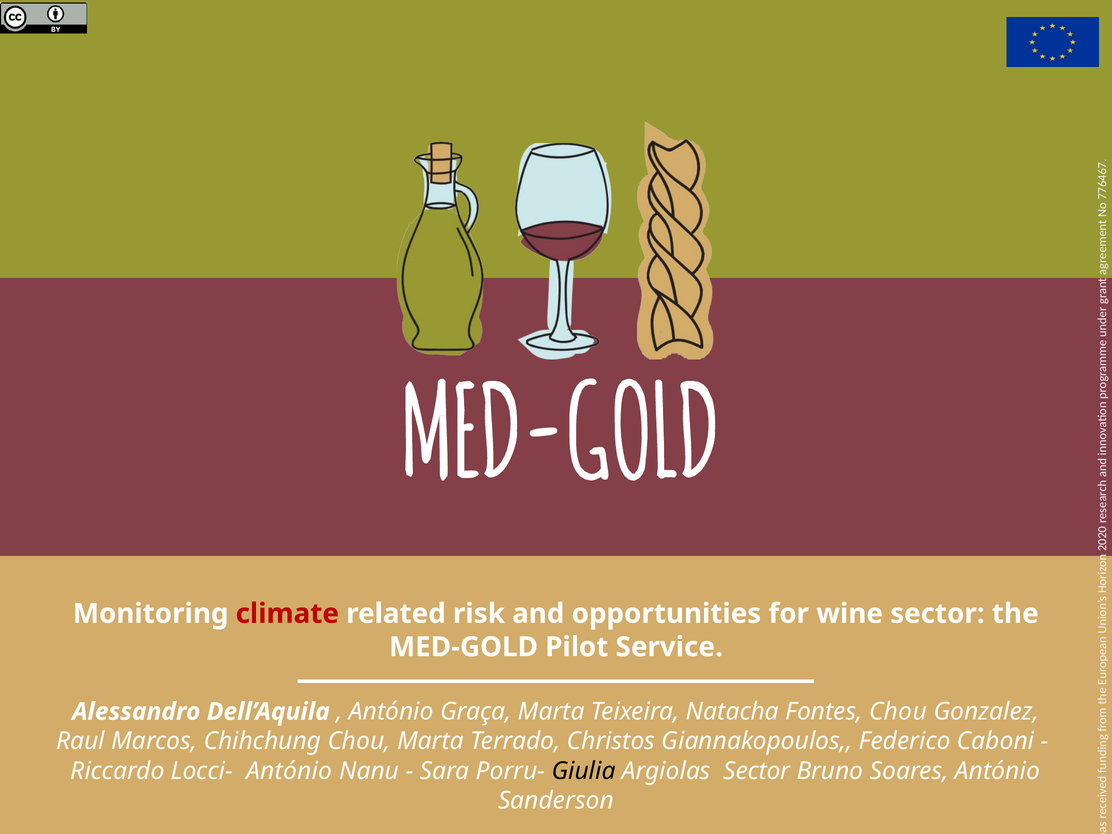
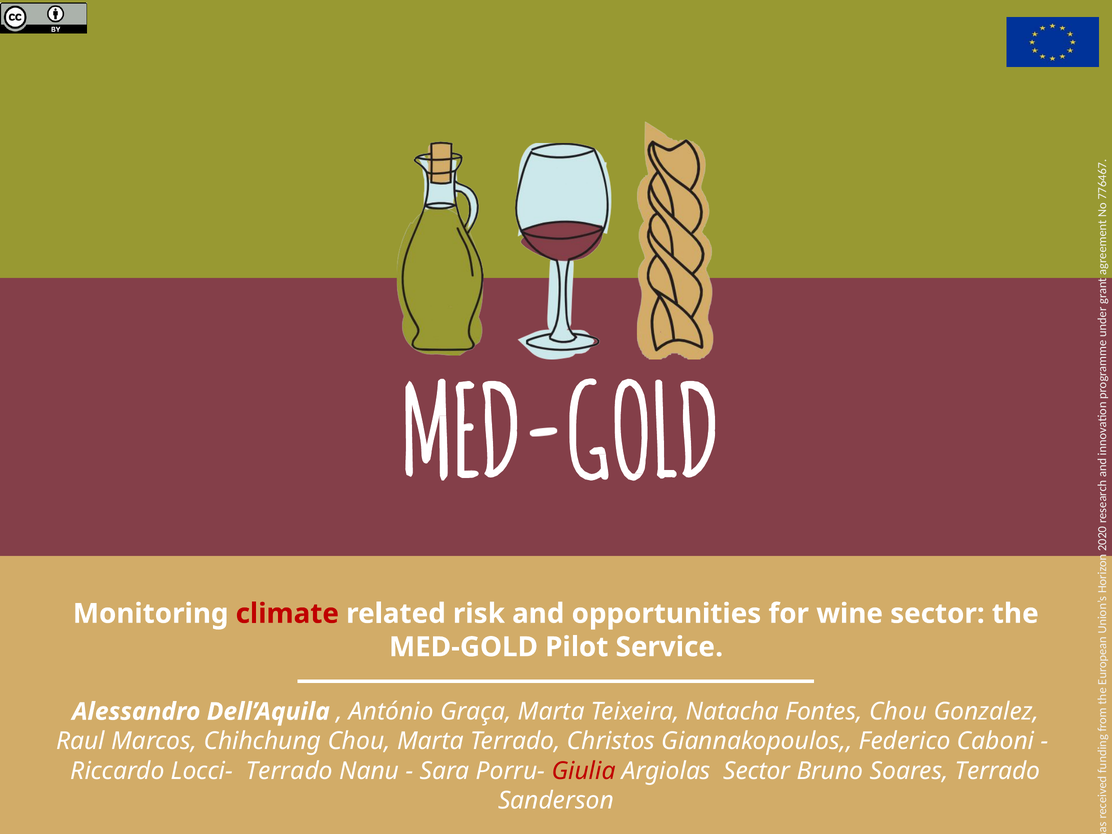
Locci- António: António -> Terrado (289, 771)
Giulia colour: black -> red (584, 771)
Soares António: António -> Terrado (998, 771)
